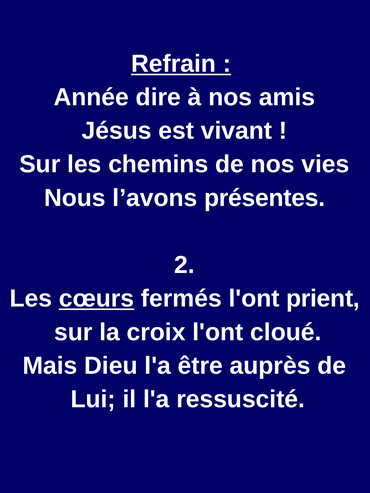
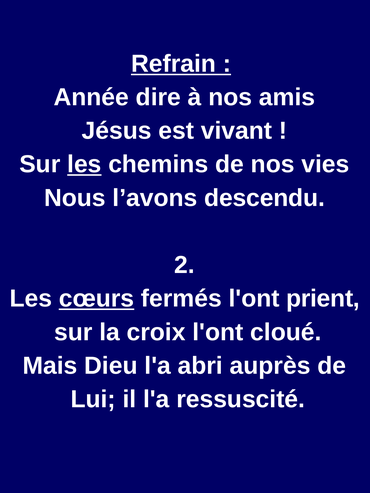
les underline: none -> present (84, 164)
présentes: présentes -> descendu (265, 198)
être: être -> abri (200, 366)
